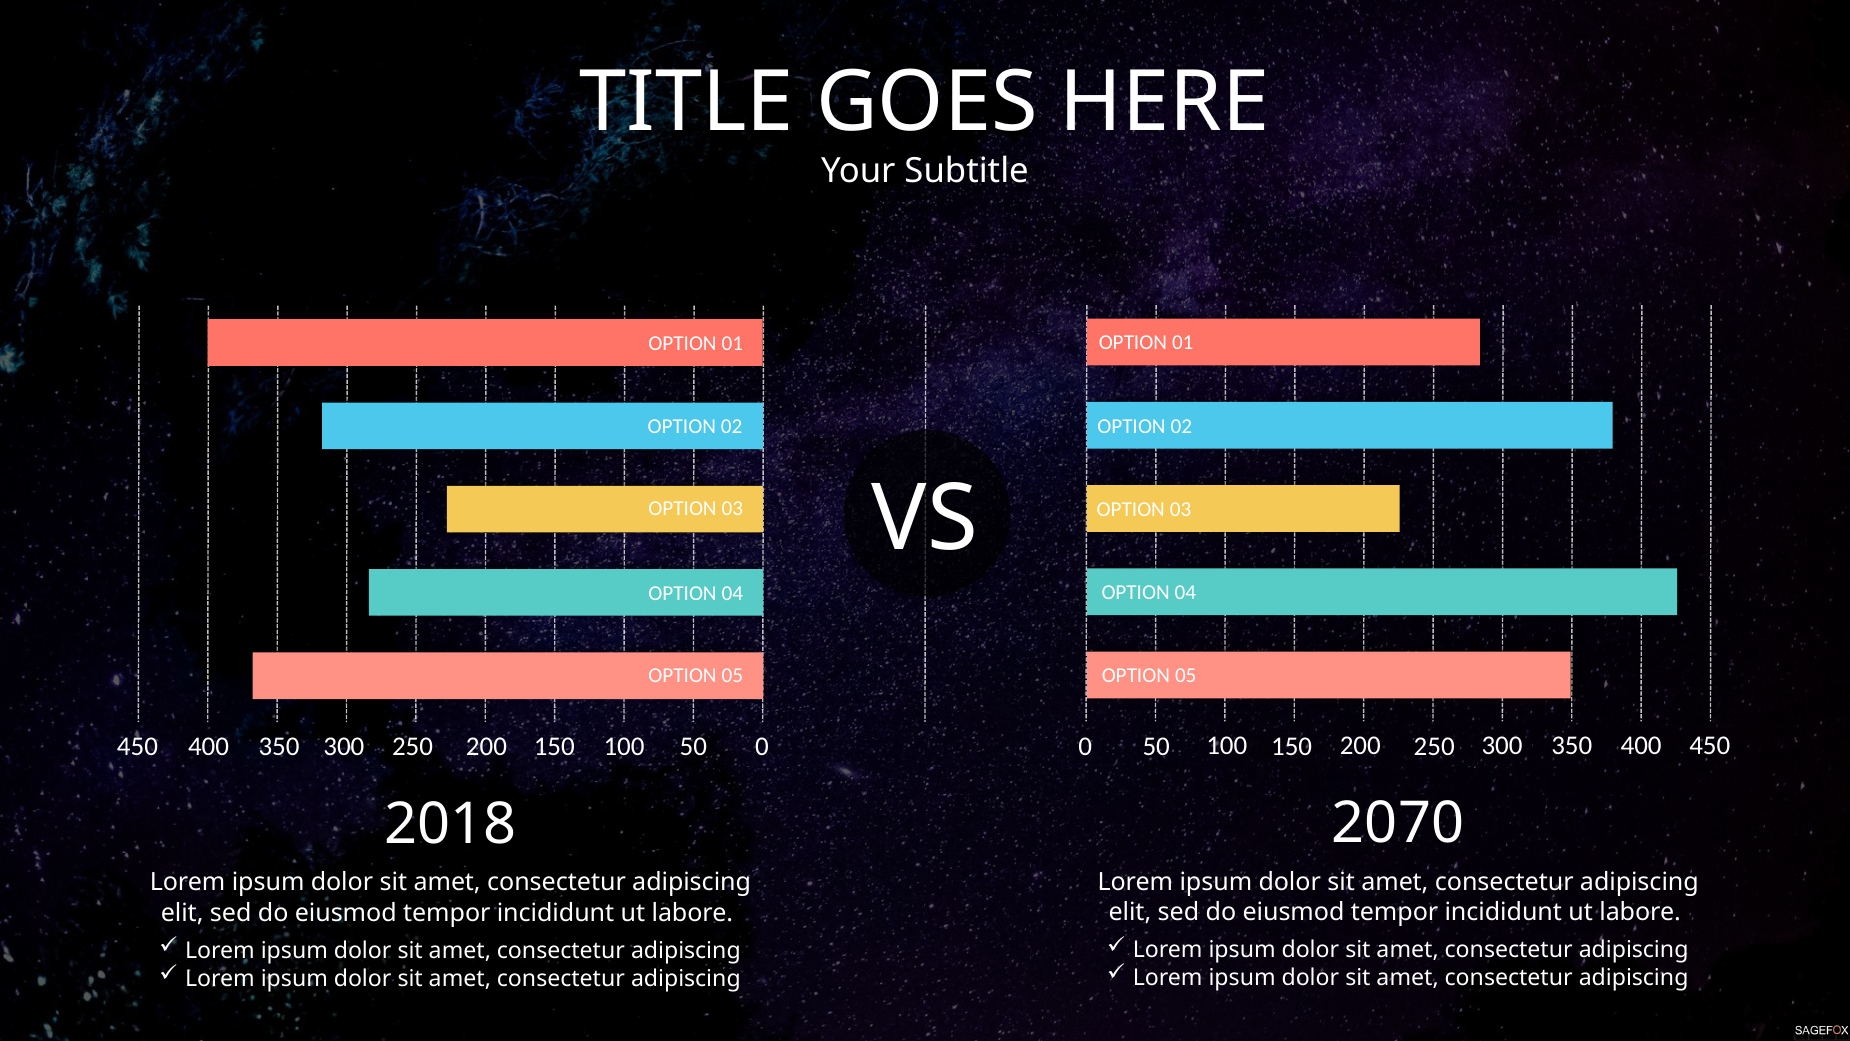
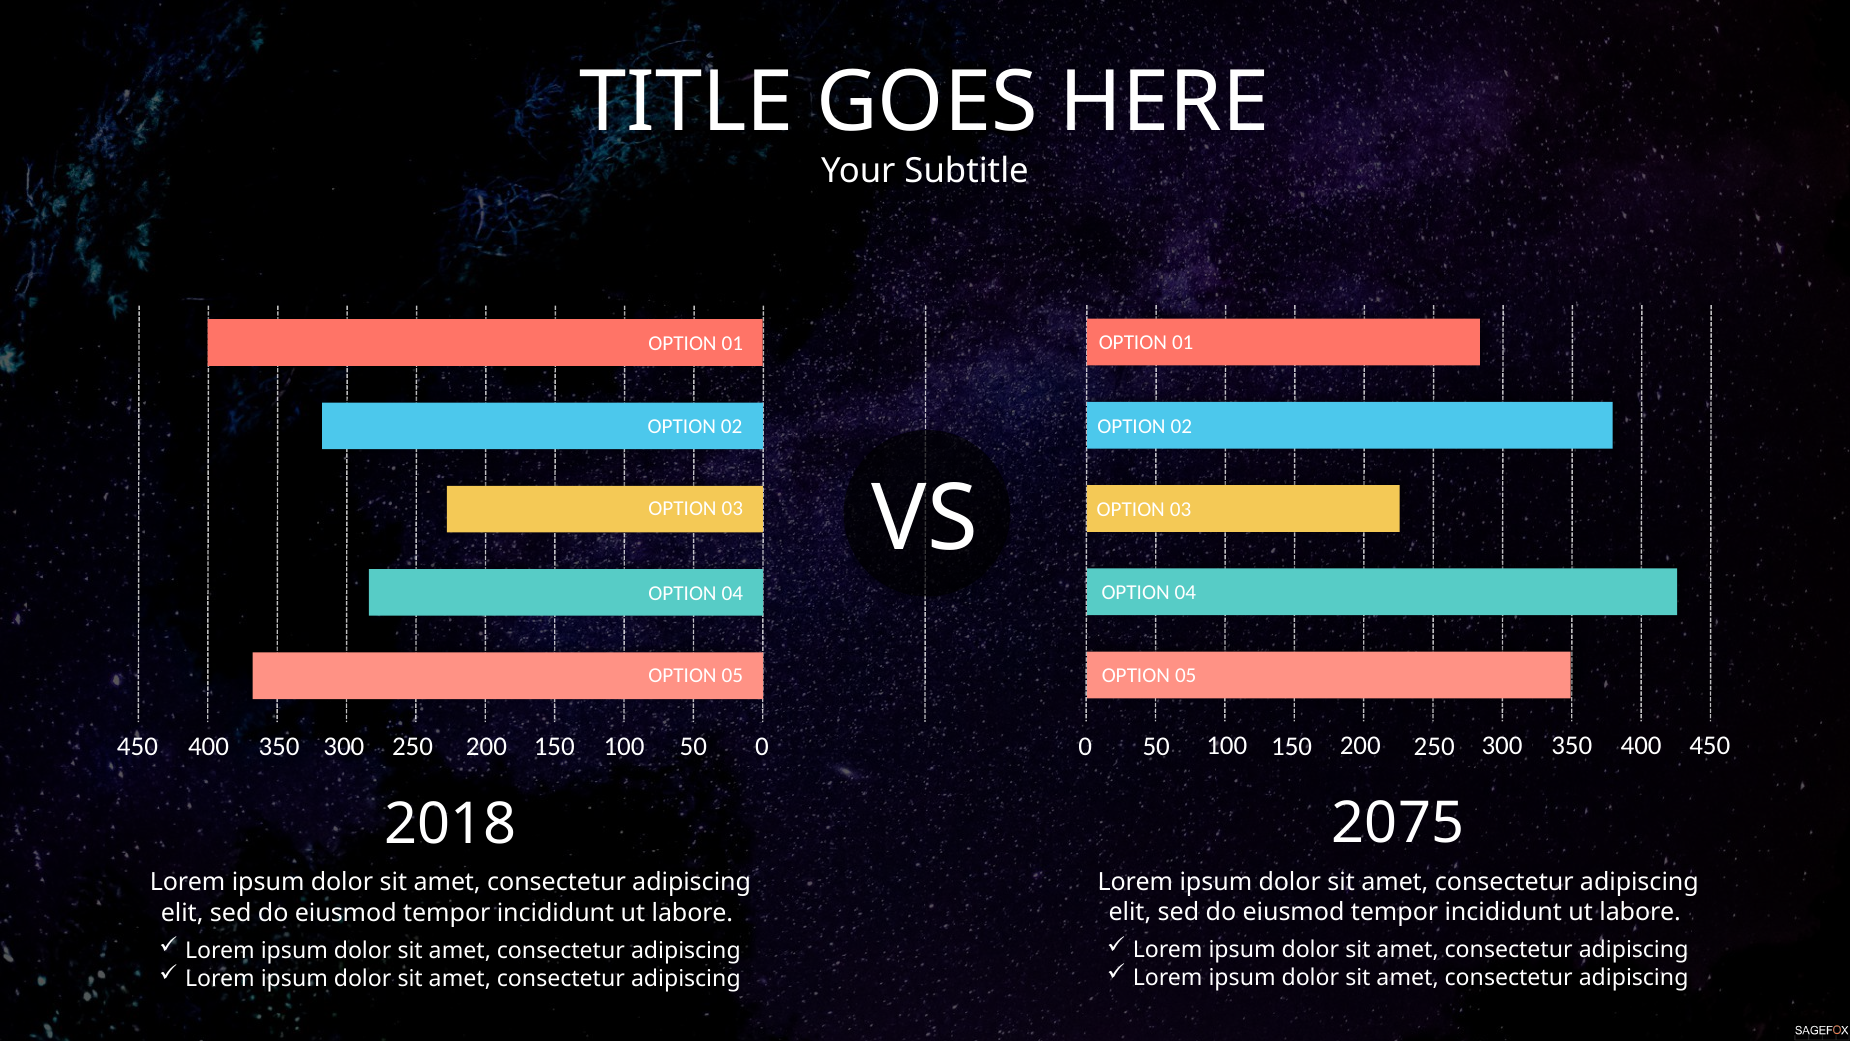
2070: 2070 -> 2075 (1398, 823)
